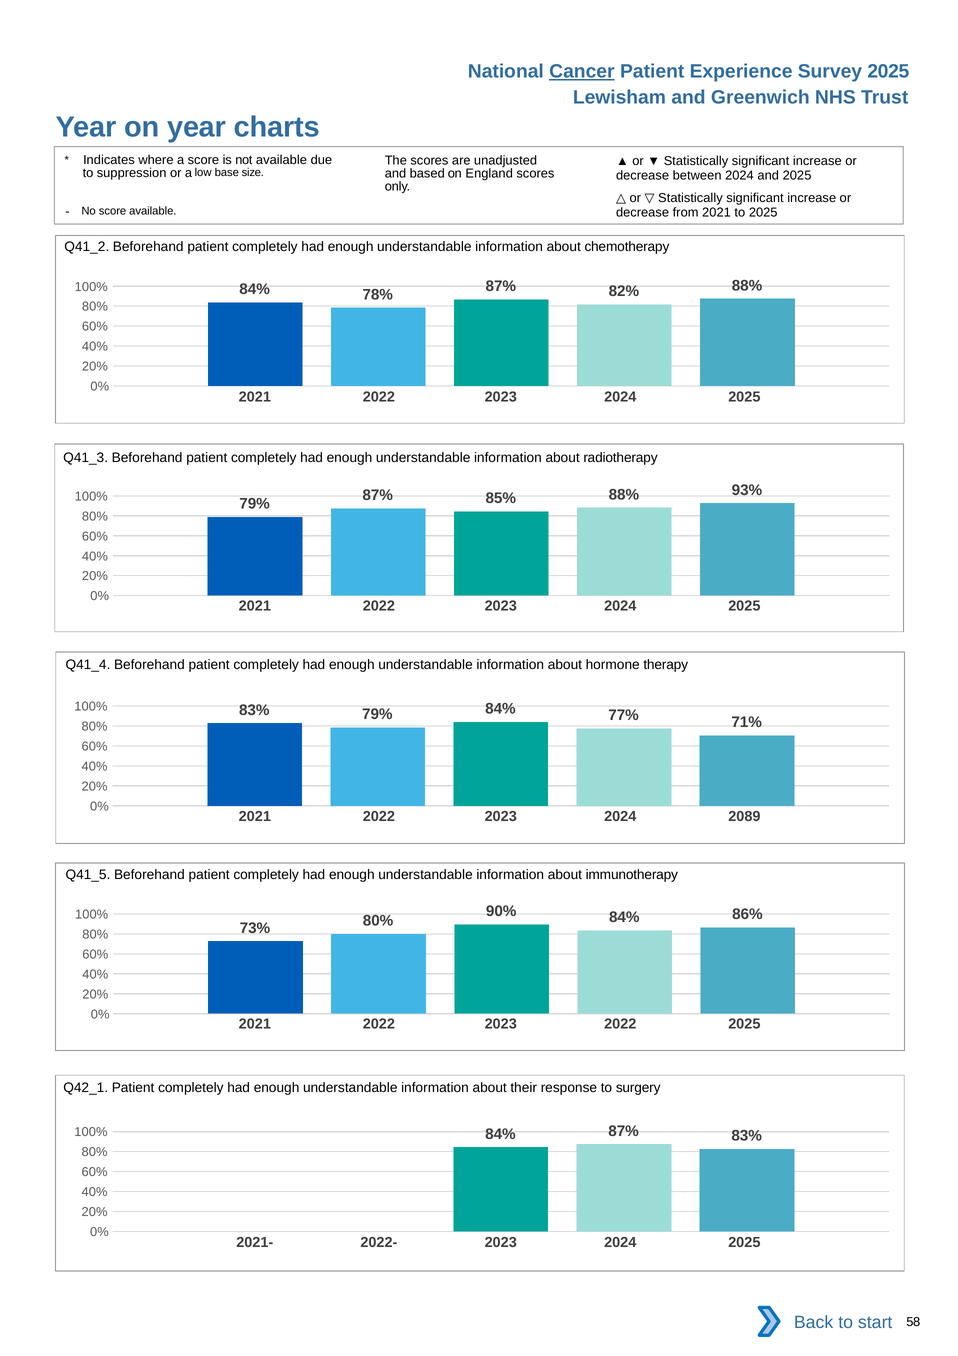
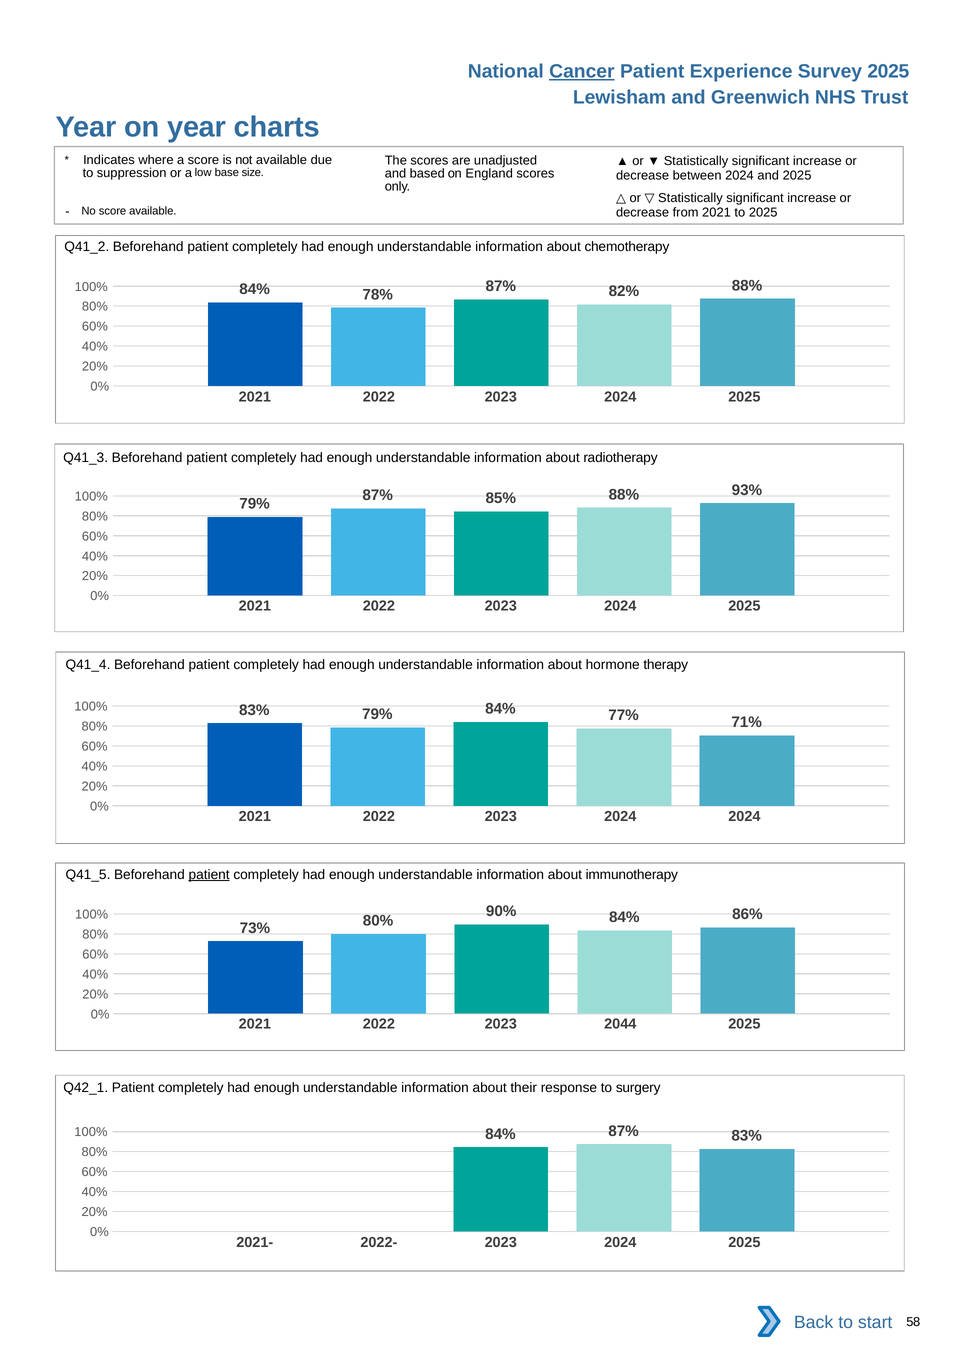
2024 2089: 2089 -> 2024 (744, 816)
patient underline: none -> present (209, 875)
2023 2022: 2022 -> 2044 (620, 1024)
